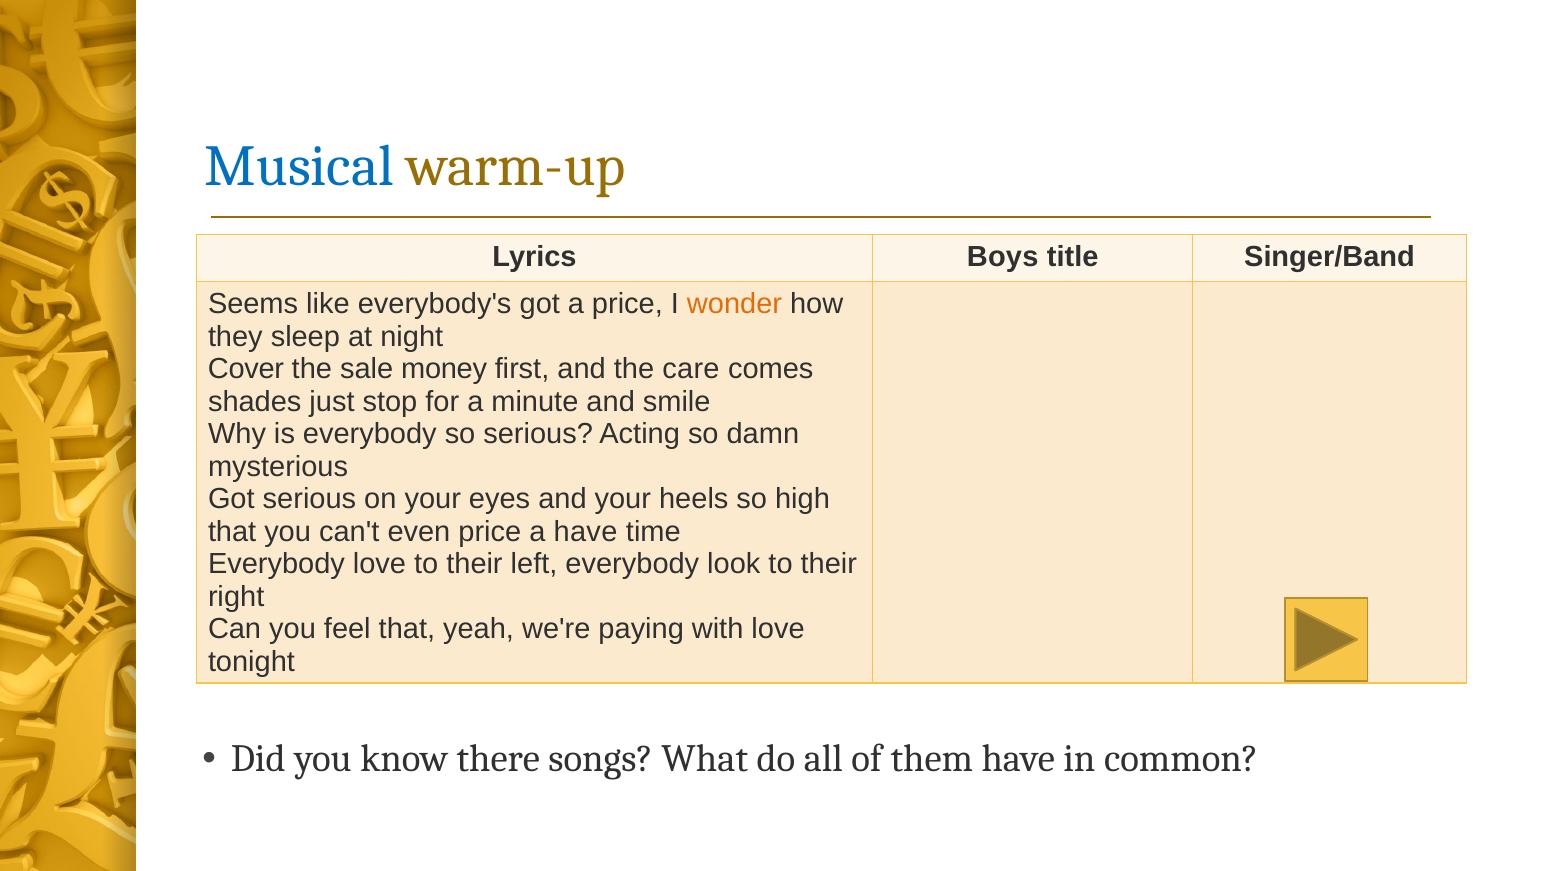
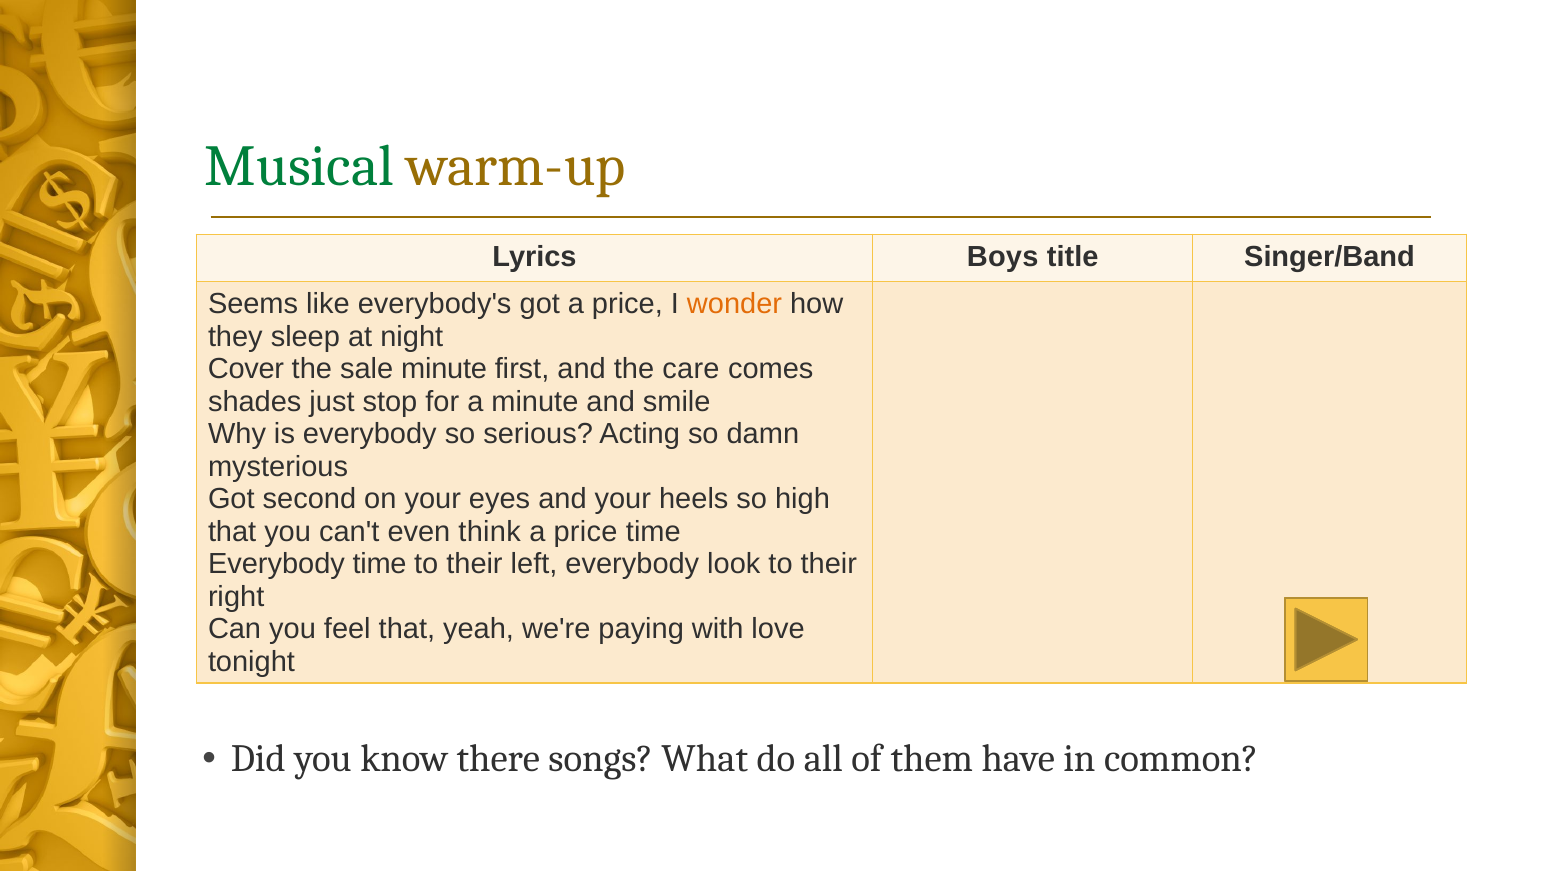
Musical colour: blue -> green (300, 166)
sale money: money -> minute (444, 369)
Got serious: serious -> second (309, 499)
even price: price -> think (490, 531)
have: have -> price (586, 531)
Everybody love: love -> time (380, 564)
